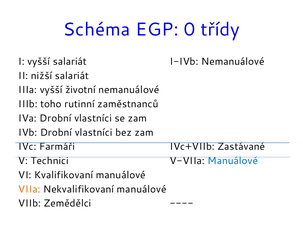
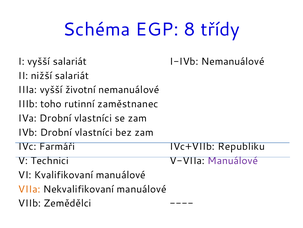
0: 0 -> 8 (190, 29)
zaměstnanců: zaměstnanců -> zaměstnanec (128, 104)
Zastávané: Zastávané -> Republiku (241, 146)
Manuálové colour: blue -> purple (233, 160)
